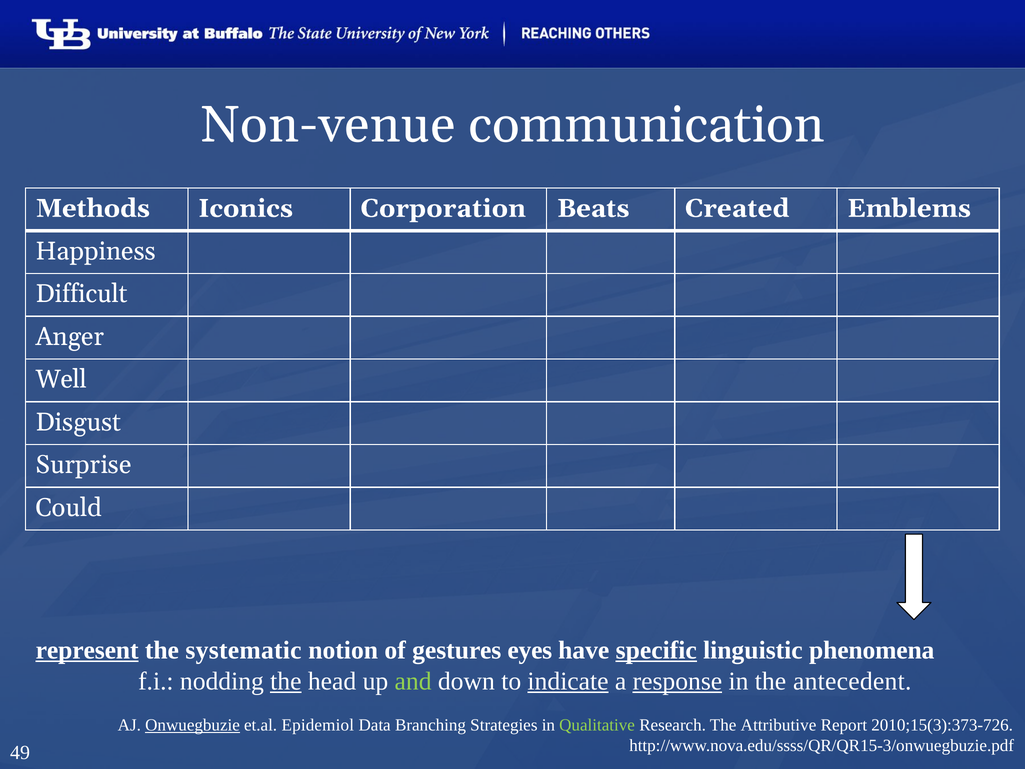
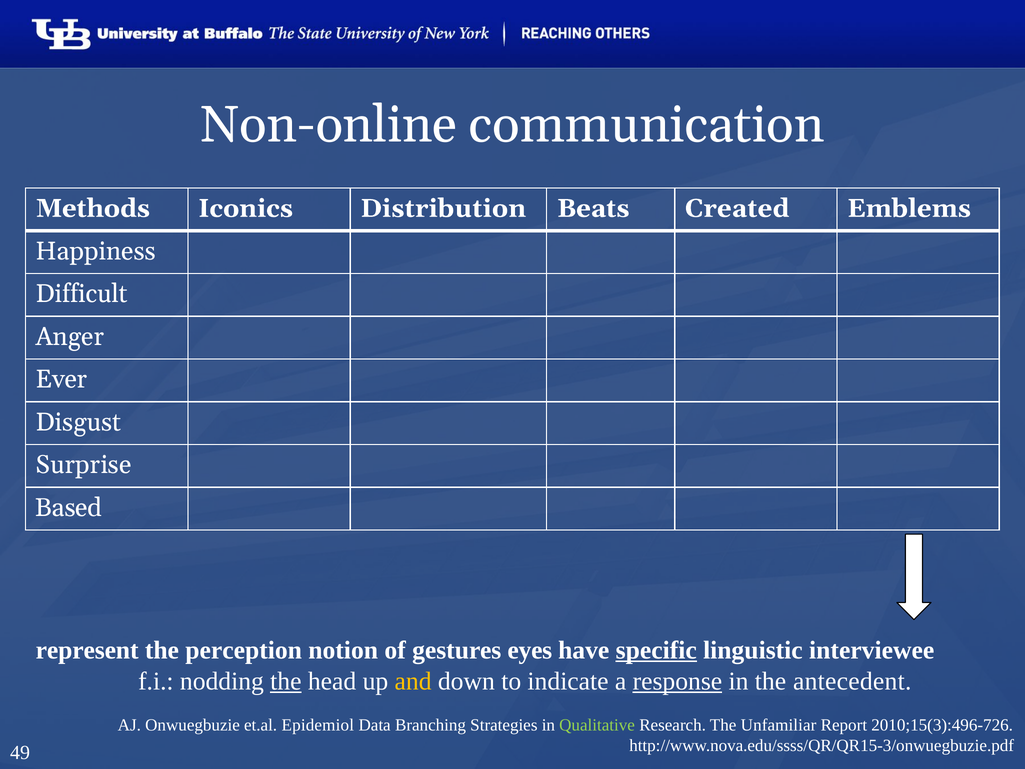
Non-venue: Non-venue -> Non-online (329, 125)
Corporation: Corporation -> Distribution (443, 208)
Well: Well -> Ever (61, 379)
Could: Could -> Based (69, 507)
represent underline: present -> none (87, 650)
systematic: systematic -> perception (244, 650)
phenomena: phenomena -> interviewee (872, 650)
and colour: light green -> yellow (413, 681)
indicate underline: present -> none (568, 681)
Onwuegbuzie underline: present -> none (193, 725)
Attributive: Attributive -> Unfamiliar (779, 725)
2010;15(3):373-726: 2010;15(3):373-726 -> 2010;15(3):496-726 (942, 725)
